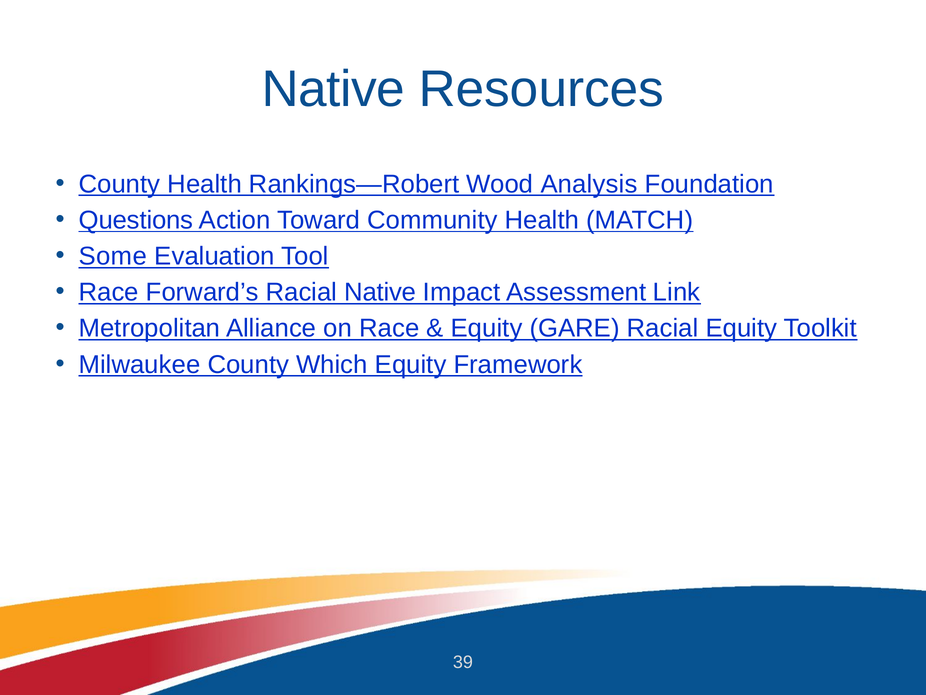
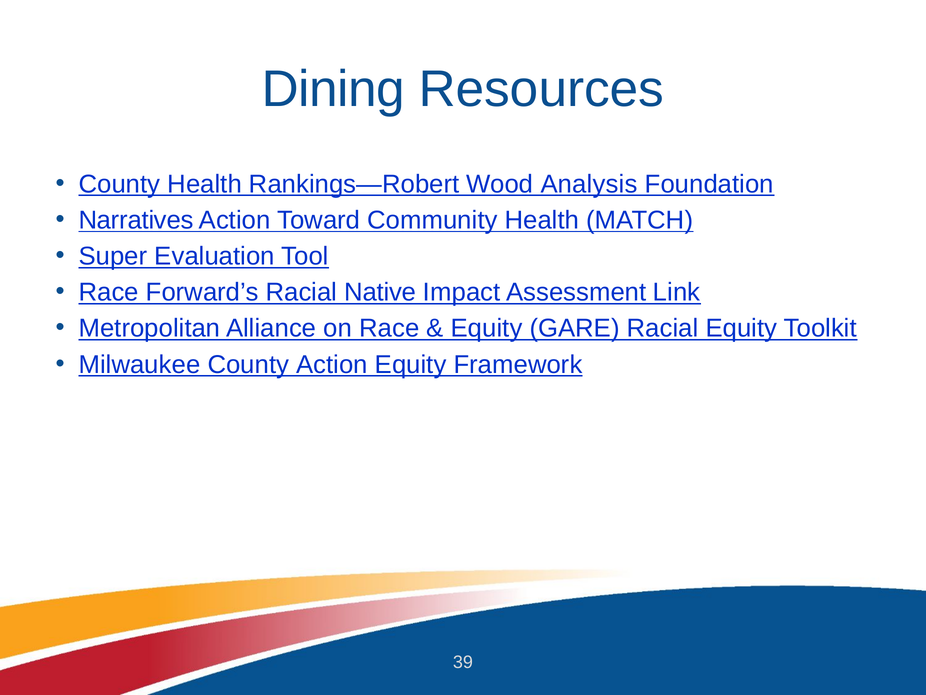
Native: Native -> Dining (333, 89)
Questions: Questions -> Narratives (136, 220)
Some: Some -> Super (113, 256)
County Which: Which -> Action (332, 364)
